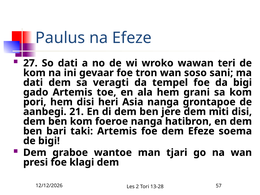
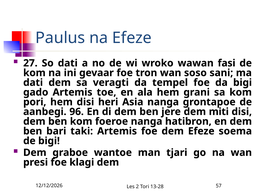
teri: teri -> fasi (227, 63)
21: 21 -> 96 (77, 112)
